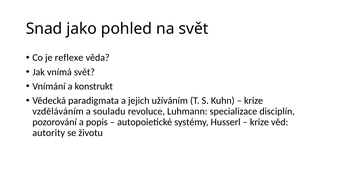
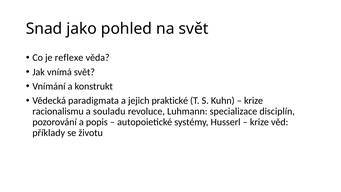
užíváním: užíváním -> praktické (170, 101)
vzděláváním: vzděláváním -> racionalismu (58, 111)
autority: autority -> příklady (49, 133)
